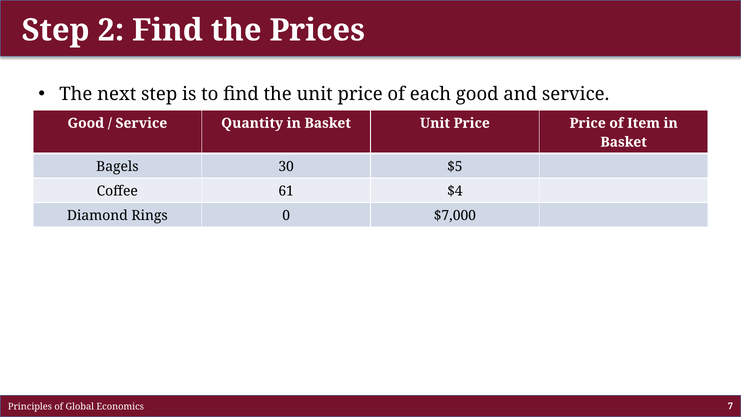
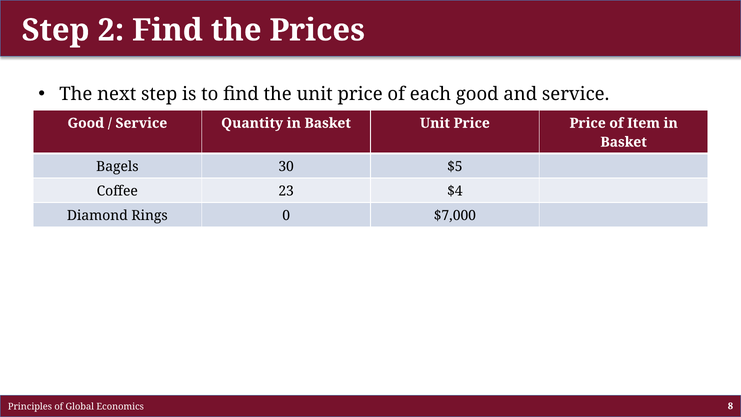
61: 61 -> 23 (286, 191)
7: 7 -> 8 (730, 406)
